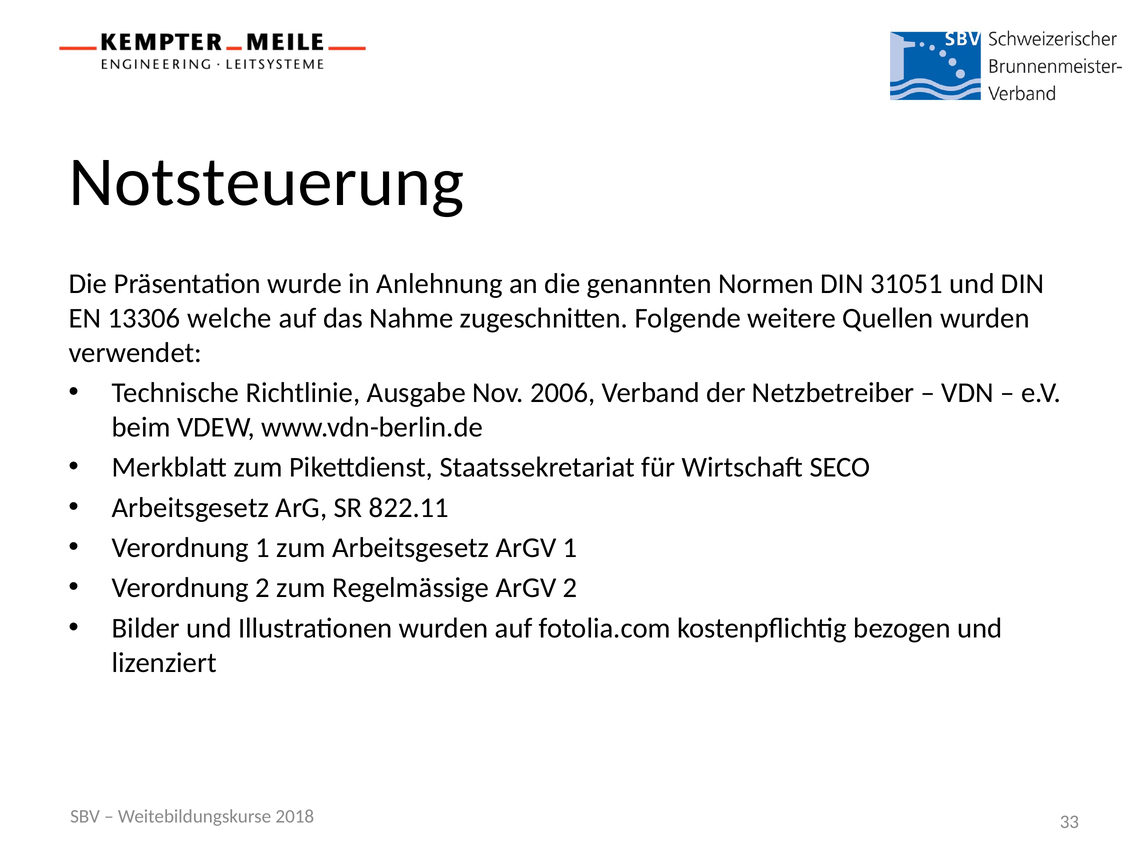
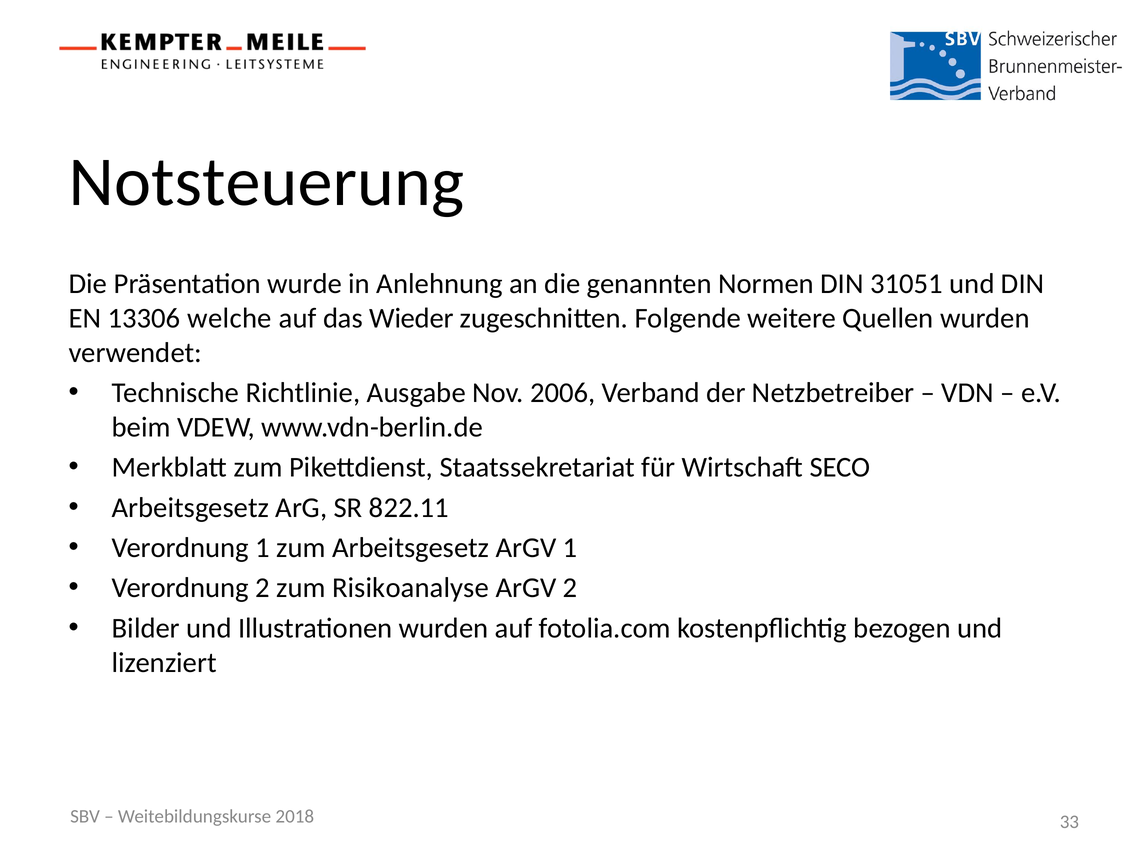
Nahme: Nahme -> Wieder (412, 318)
Regelmässige: Regelmässige -> Risikoanalyse (411, 588)
